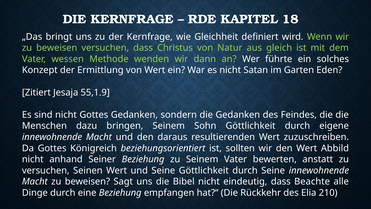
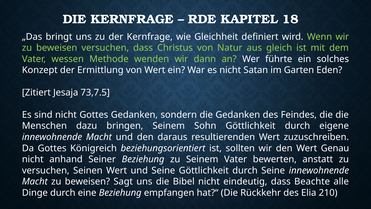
55,1.9: 55,1.9 -> 73,7.5 (95, 92)
Abbild: Abbild -> Genau (335, 148)
